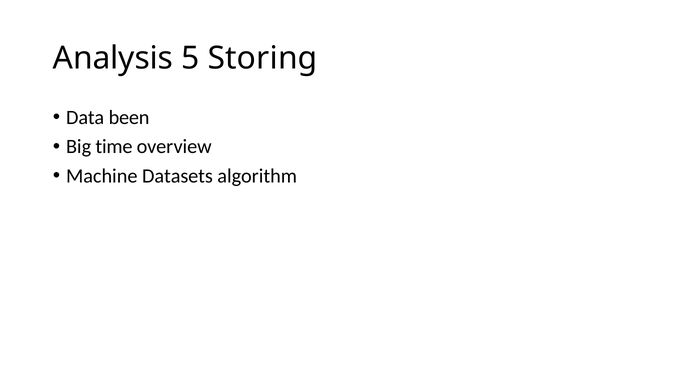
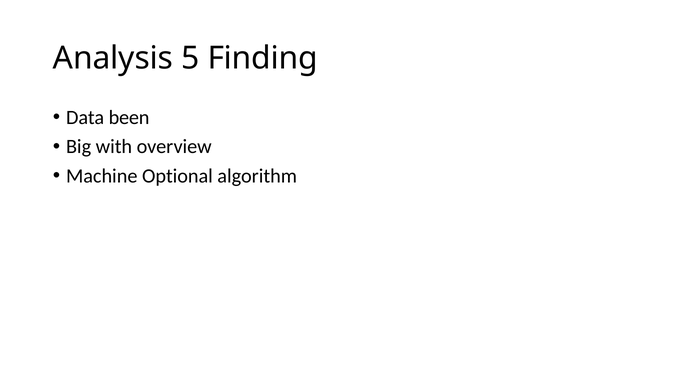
Storing: Storing -> Finding (263, 58)
time: time -> with (114, 147)
Datasets: Datasets -> Optional (177, 176)
